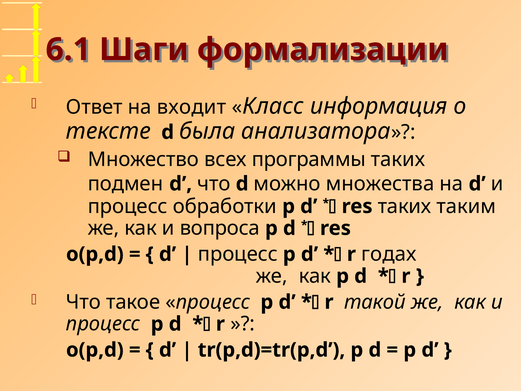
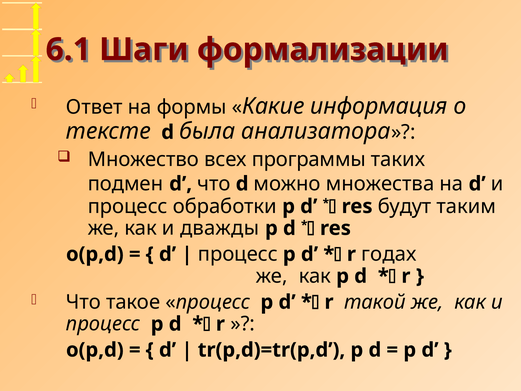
входит: входит -> формы (192, 107)
Класс: Класс -> Какие (273, 106)
res таких: таких -> будут (405, 206)
вопроса: вопроса -> дважды (220, 228)
